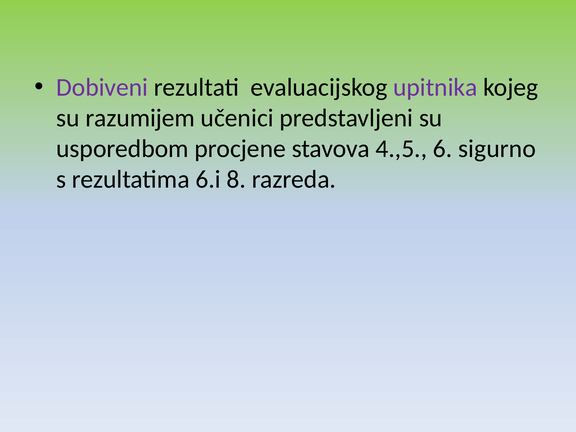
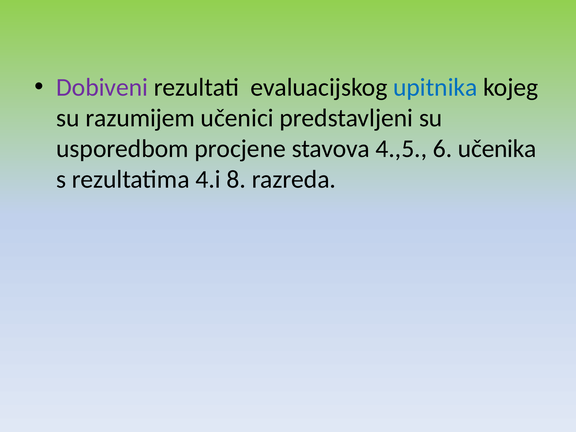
upitnika colour: purple -> blue (435, 87)
sigurno: sigurno -> učenika (497, 149)
6.i: 6.i -> 4.i (208, 179)
